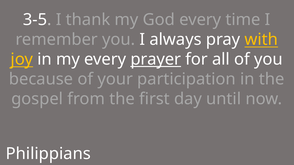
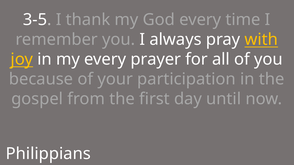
prayer underline: present -> none (156, 59)
